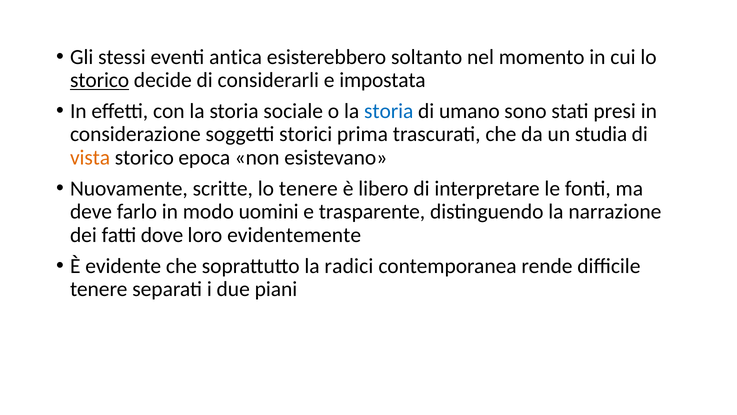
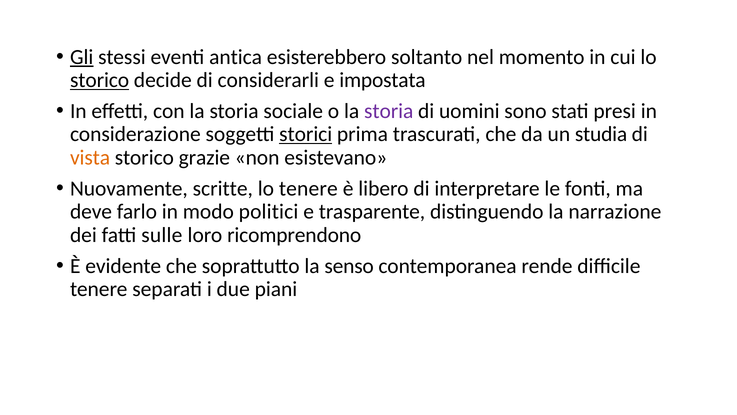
Gli underline: none -> present (82, 57)
storia colour: blue -> purple (389, 111)
umano: umano -> uomini (469, 111)
storici underline: none -> present (306, 134)
epoca: epoca -> grazie (204, 157)
uomini: uomini -> politici (269, 212)
dove: dove -> sulle (162, 235)
evidentemente: evidentemente -> ricomprendono (294, 235)
radici: radici -> senso (349, 266)
